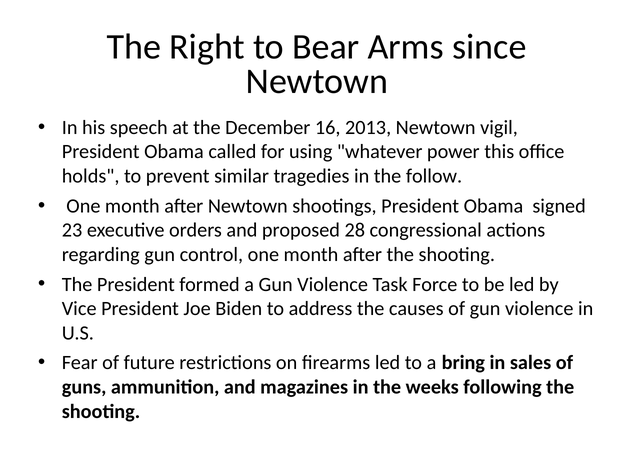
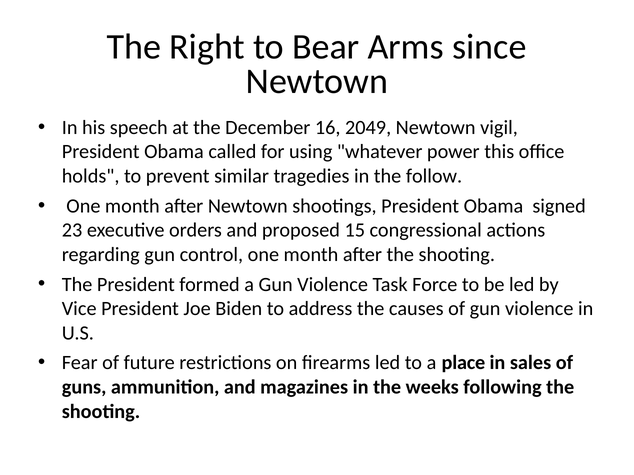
2013: 2013 -> 2049 (368, 128)
28: 28 -> 15 (355, 230)
bring: bring -> place (463, 363)
